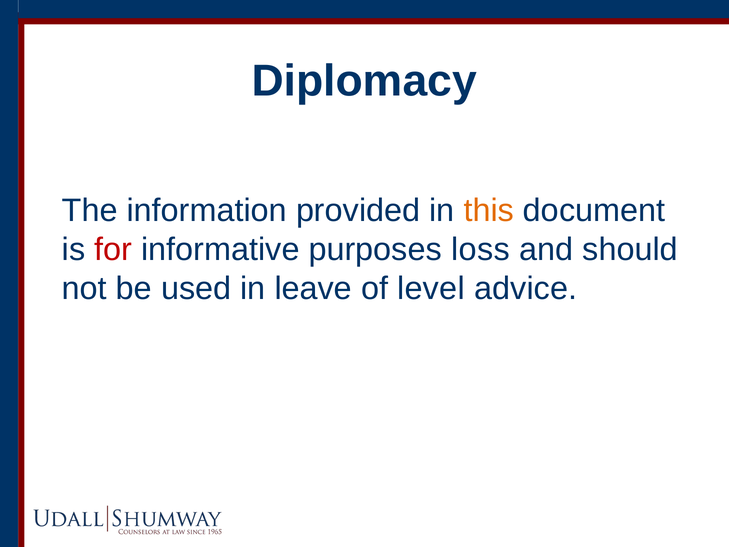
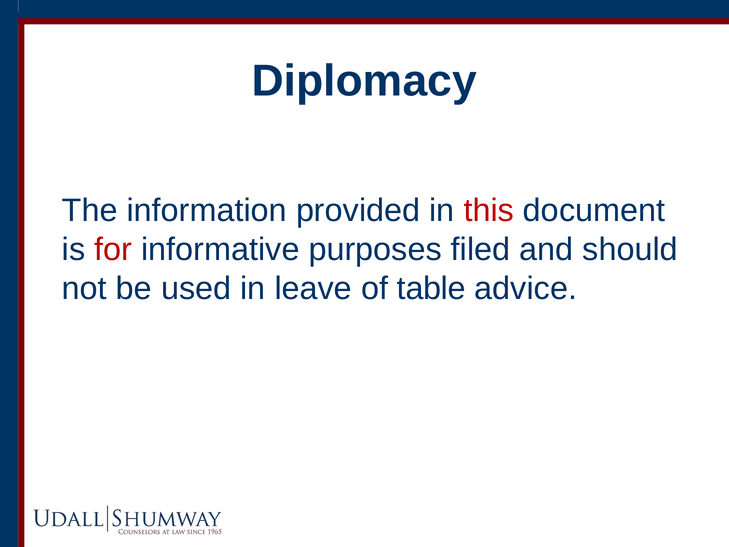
this colour: orange -> red (489, 211)
loss: loss -> filed (481, 249)
level: level -> table (431, 288)
